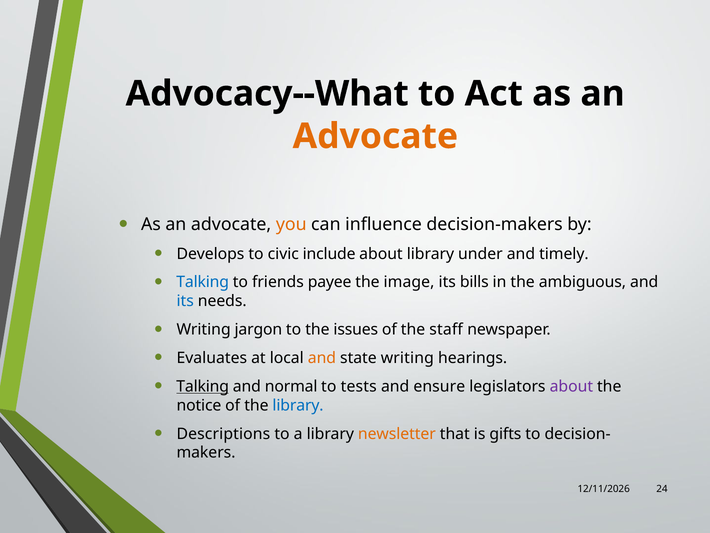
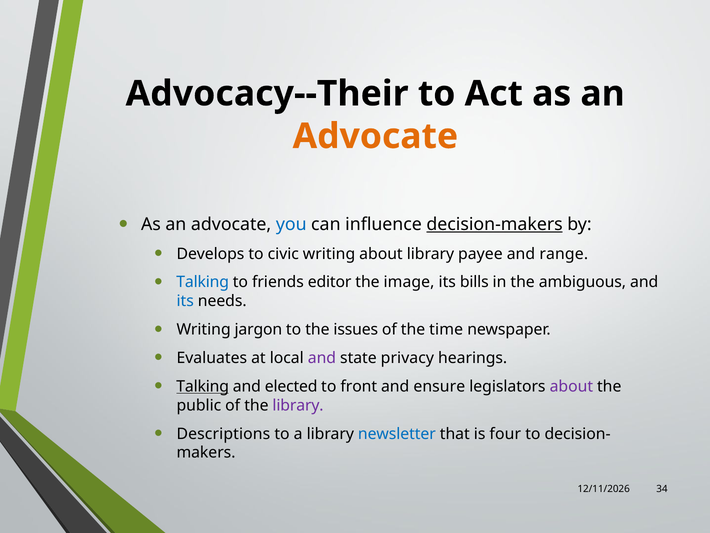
Advocacy--What: Advocacy--What -> Advocacy--Their (267, 94)
you colour: orange -> blue (291, 224)
decision-makers underline: none -> present (495, 224)
civic include: include -> writing (329, 254)
under: under -> payee (480, 254)
timely: timely -> range (564, 254)
payee: payee -> editor (330, 282)
staff: staff -> time (446, 329)
and colour: orange -> purple (322, 358)
state writing: writing -> privacy (407, 358)
normal: normal -> elected (291, 386)
tests: tests -> front (359, 386)
notice: notice -> public (199, 405)
library colour: blue -> purple (298, 405)
newsletter colour: orange -> blue (397, 433)
gifts: gifts -> four (505, 433)
24: 24 -> 34 (662, 488)
